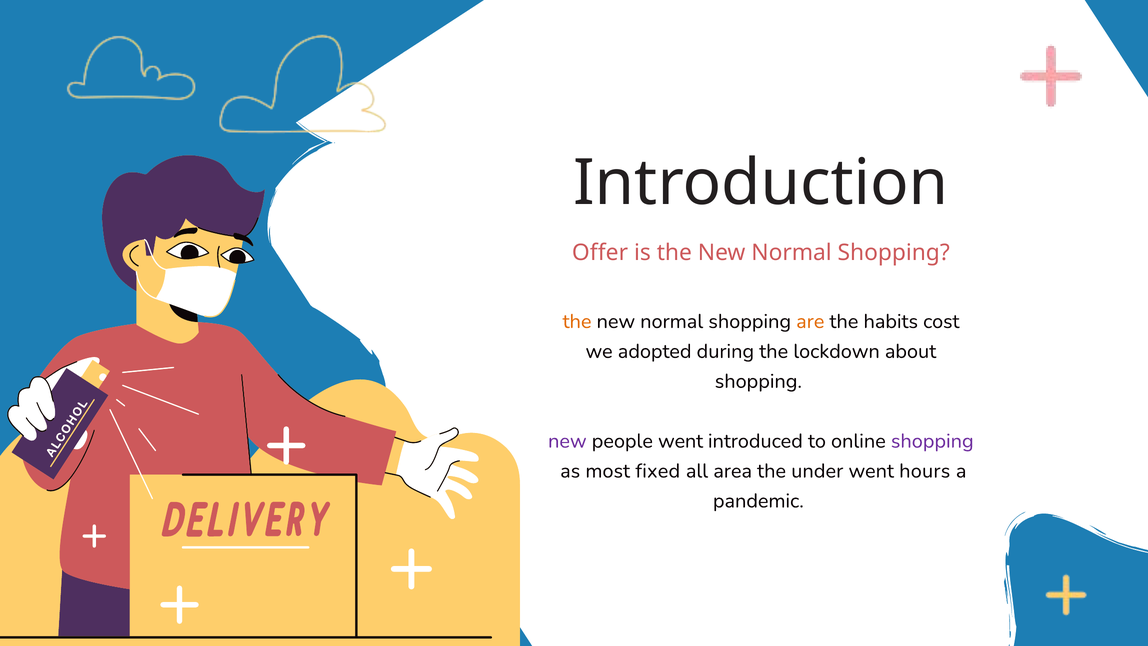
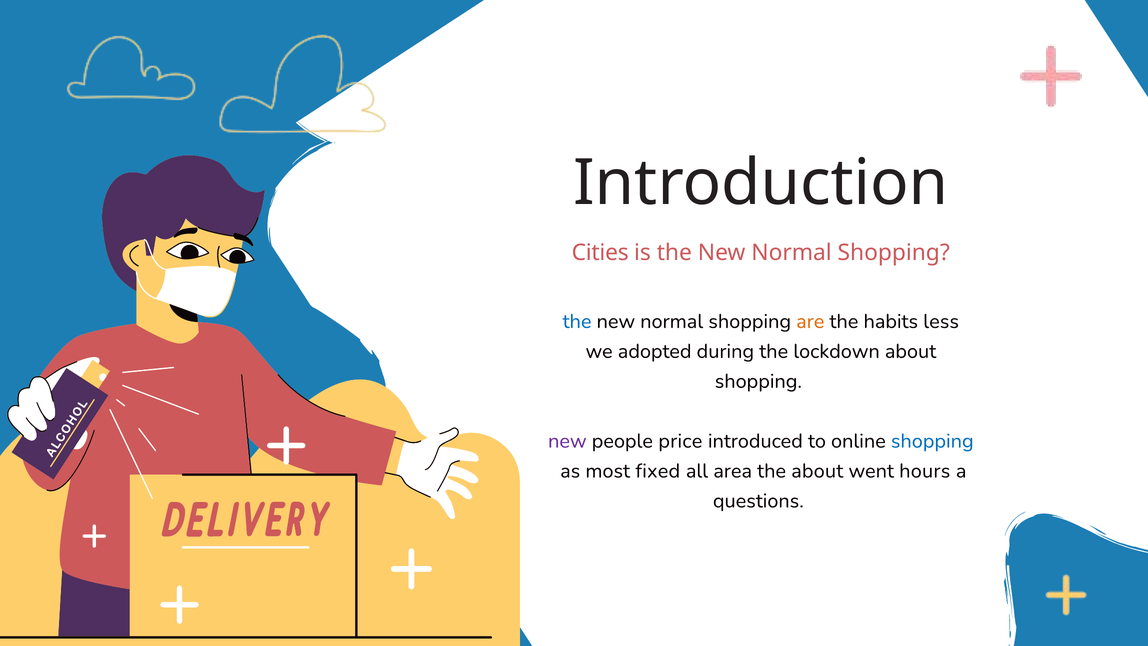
Offer: Offer -> Cities (600, 252)
the colour: orange -> blue (577, 321)
cost: cost -> less (941, 321)
people went: went -> price (680, 441)
shopping colour: purple -> blue (932, 441)
the under: under -> about (817, 471)
pandemic: pandemic -> questions (758, 501)
